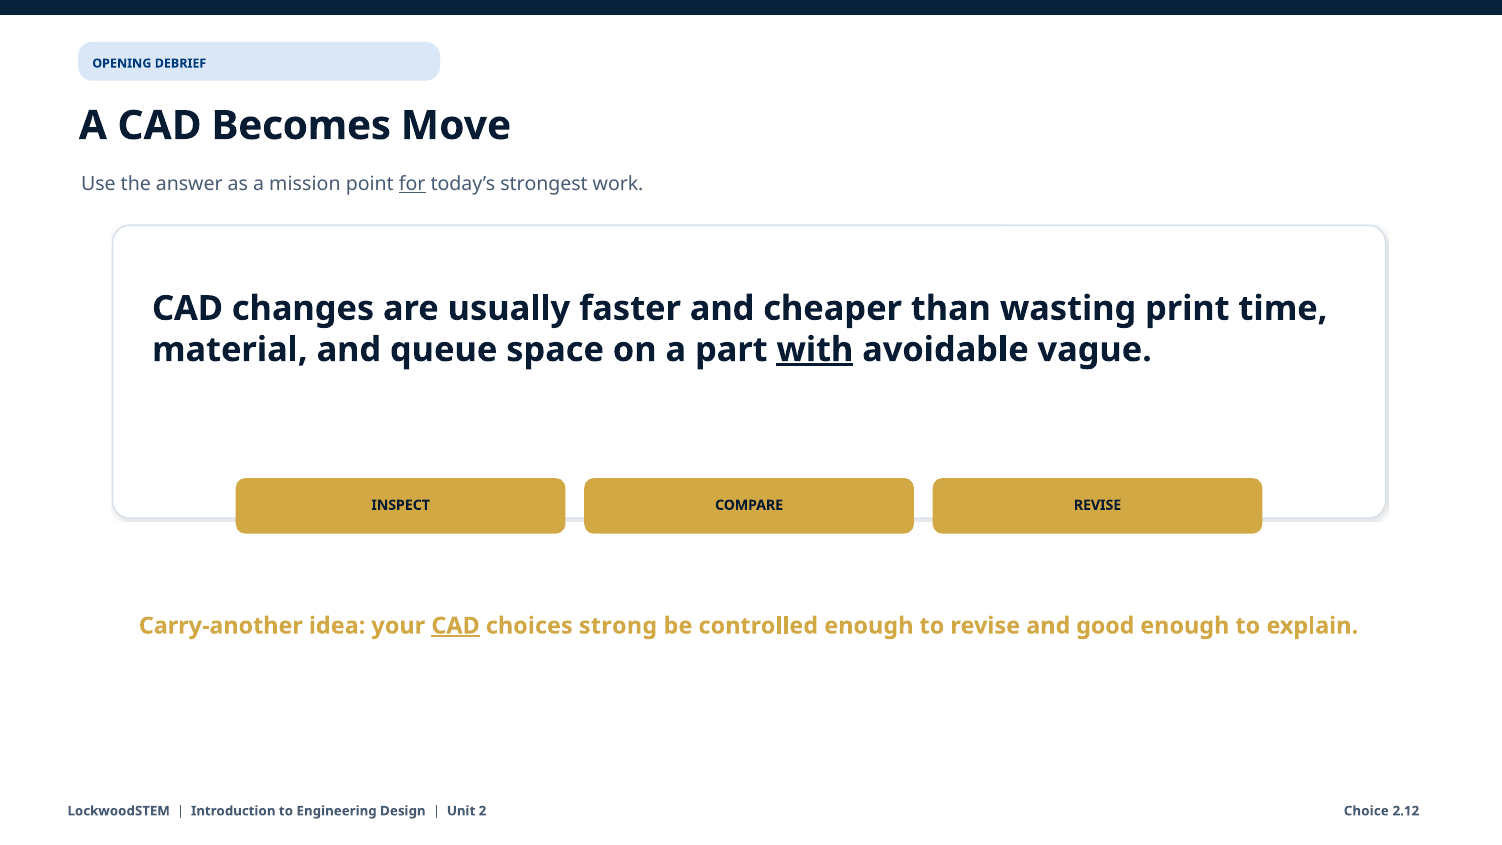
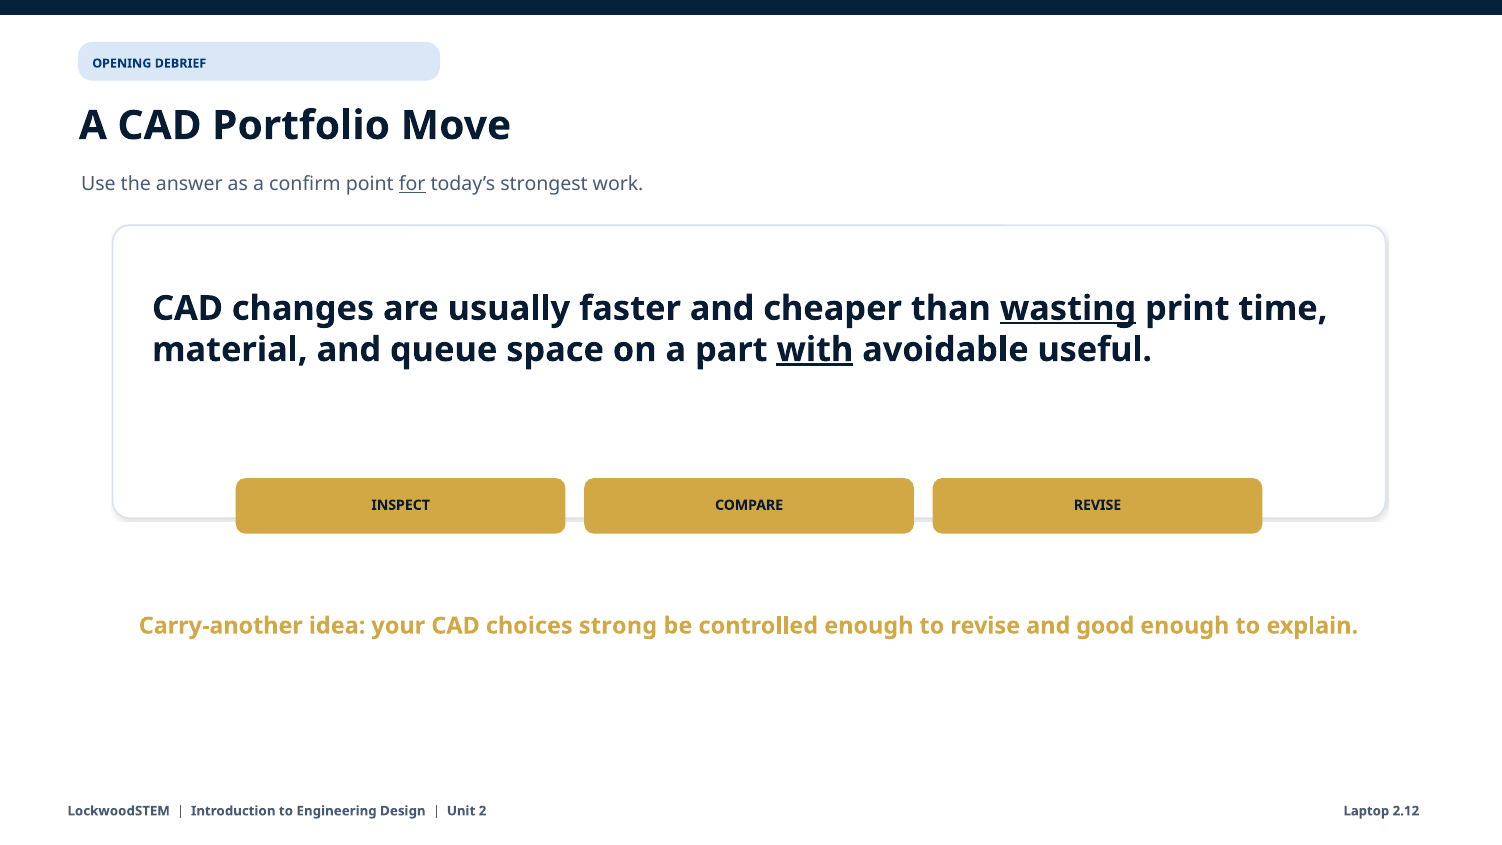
Becomes: Becomes -> Portfolio (301, 126)
mission: mission -> confirm (305, 184)
wasting underline: none -> present (1068, 308)
vague: vague -> useful (1095, 350)
CAD underline: present -> none (456, 626)
Choice: Choice -> Laptop (1366, 811)
